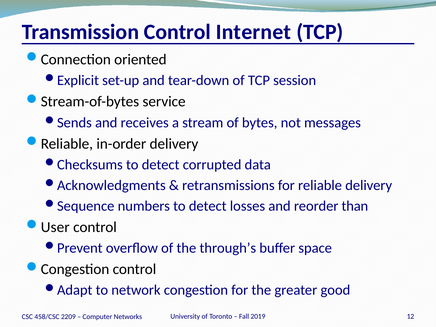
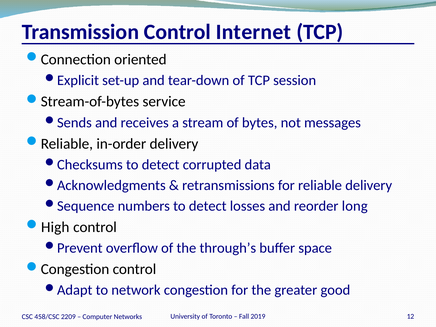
than: than -> long (355, 206)
User: User -> High (55, 227)
